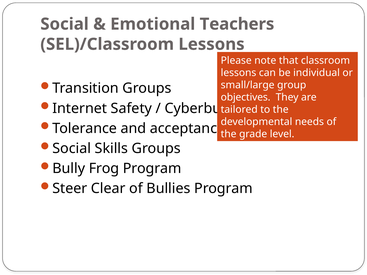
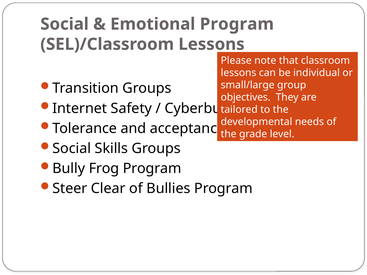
Emotional Teachers: Teachers -> Program (237, 24)
